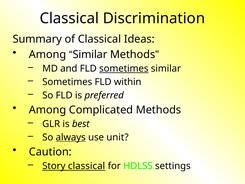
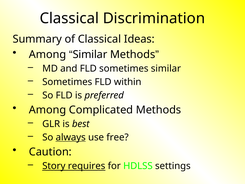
sometimes underline: present -> none (124, 68)
unit: unit -> free (118, 137)
Story classical: classical -> requires (87, 166)
